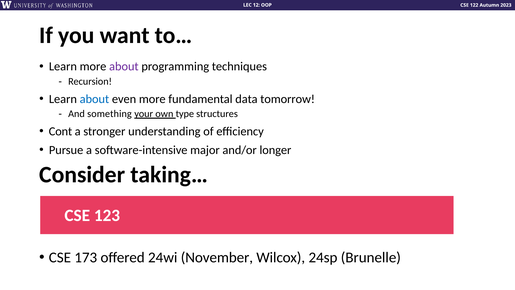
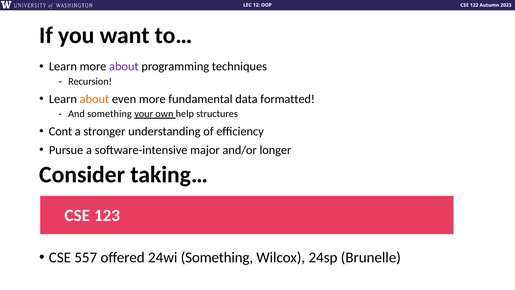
about colour: blue -> orange (94, 99)
tomorrow: tomorrow -> formatted (288, 99)
type: type -> help (185, 114)
173: 173 -> 557 (86, 257)
24wi November: November -> Something (217, 257)
